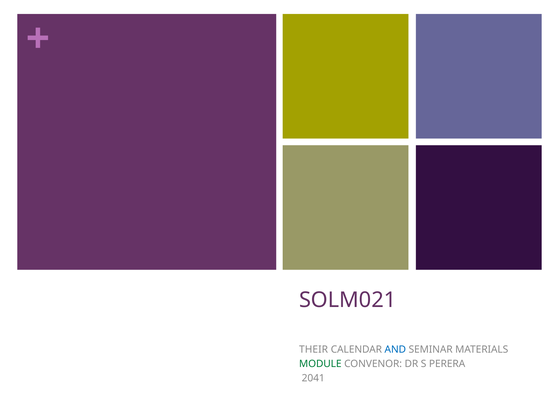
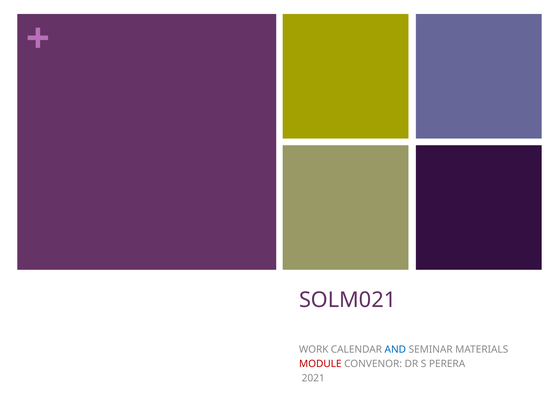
THEIR: THEIR -> WORK (314, 350)
MODULE colour: green -> red (320, 364)
2041: 2041 -> 2021 (313, 379)
